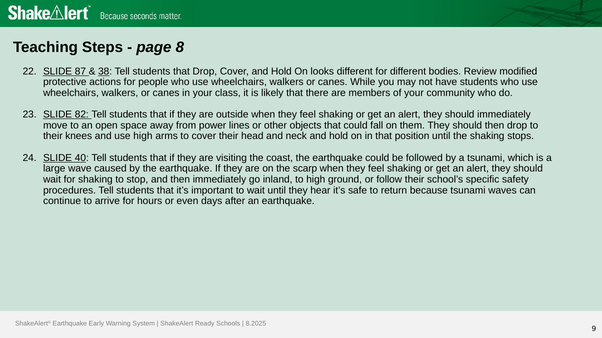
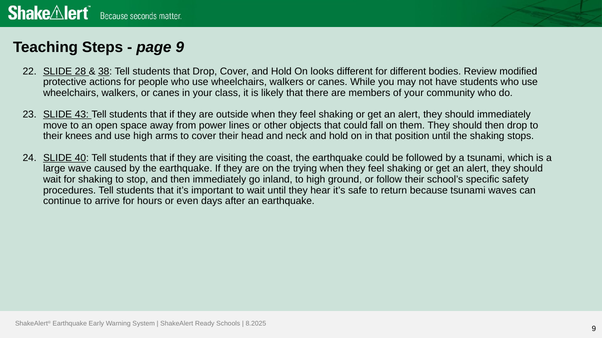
page 8: 8 -> 9 (180, 48)
87: 87 -> 28 (80, 71)
82: 82 -> 43 (82, 115)
scarp: scarp -> trying (305, 169)
